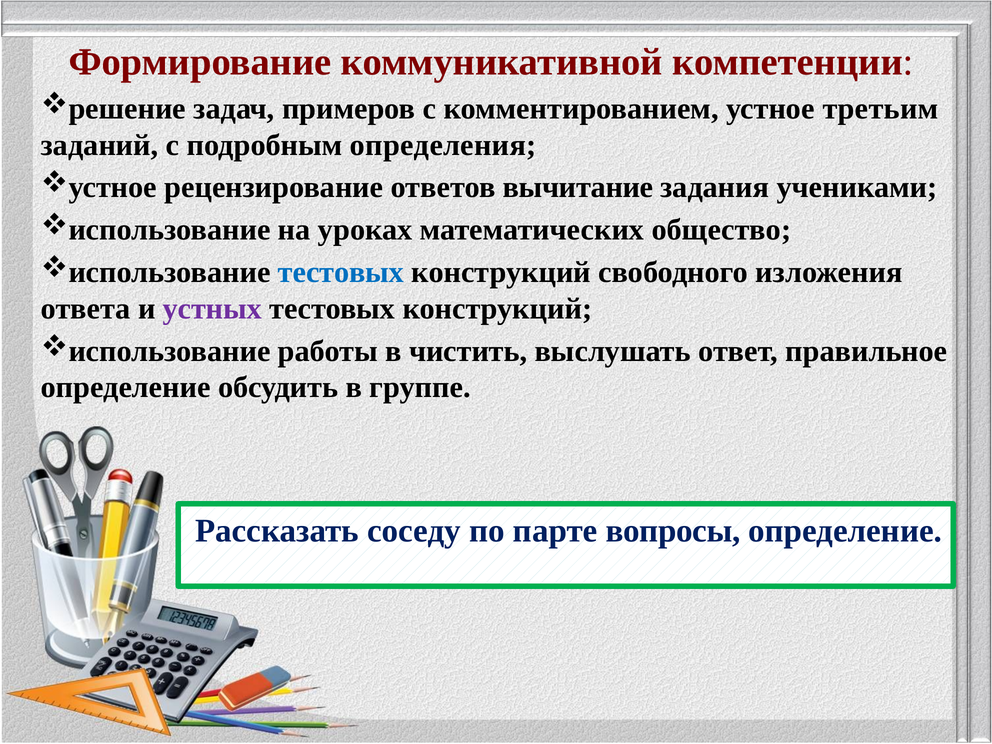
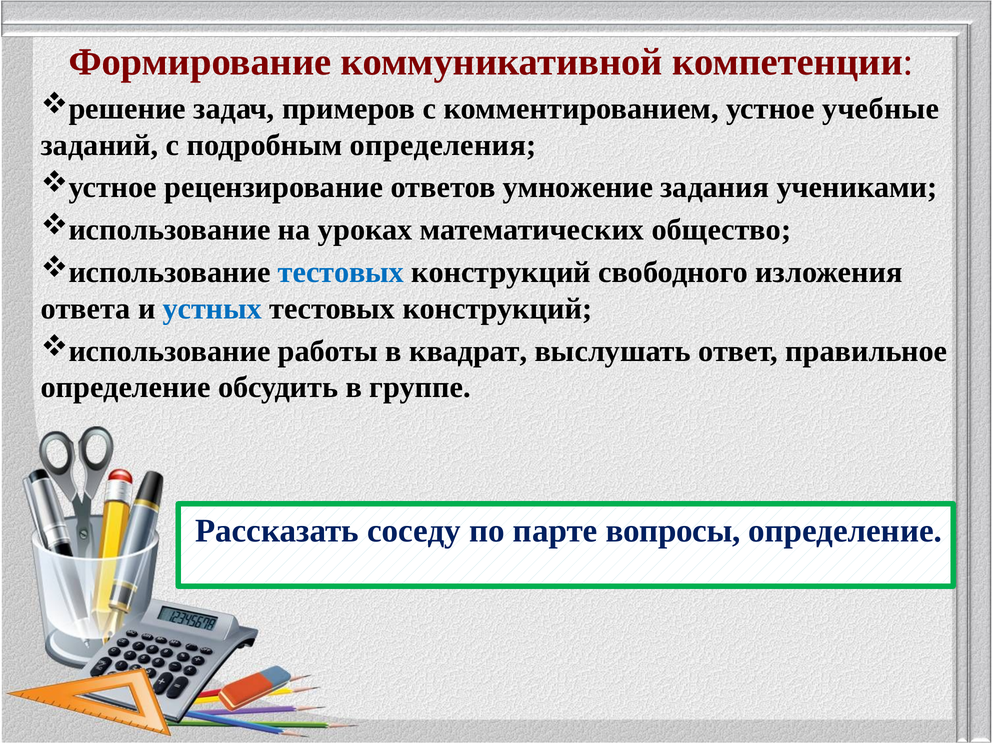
третьим: третьим -> учебные (881, 109)
вычитание: вычитание -> умножение (578, 187)
устных colour: purple -> blue (212, 309)
чистить: чистить -> квадрат (468, 351)
